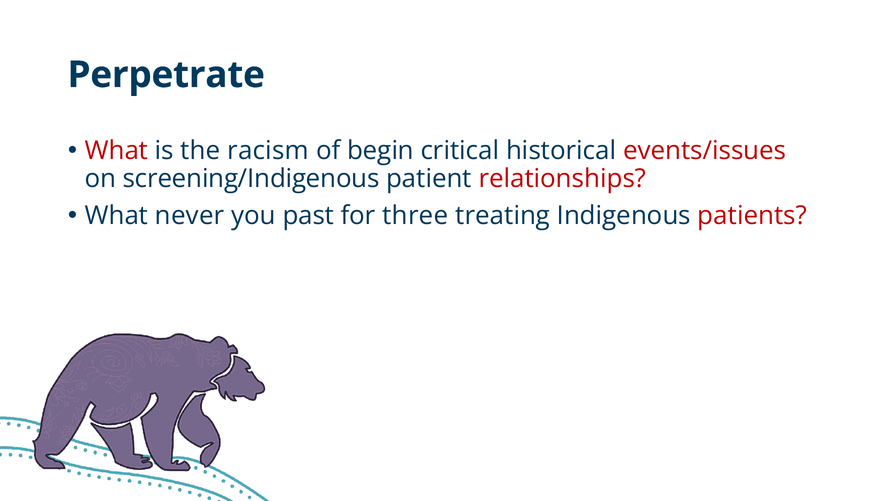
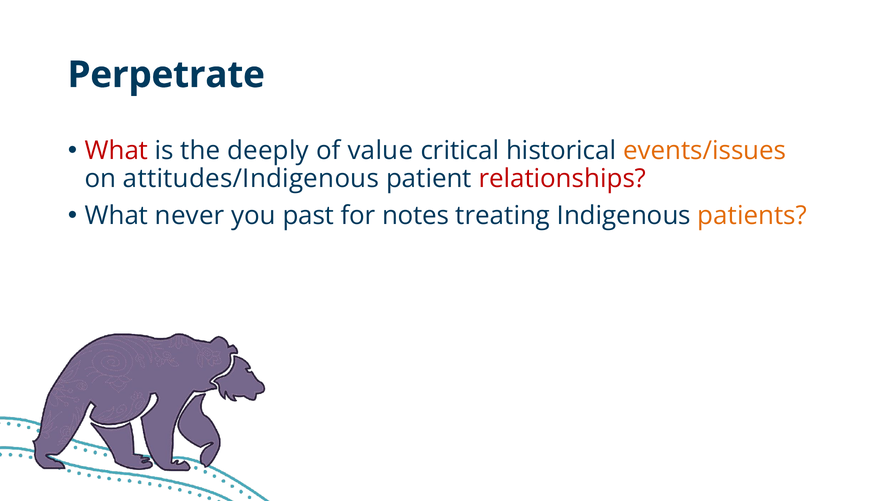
racism: racism -> deeply (268, 151)
begin: begin -> value (380, 151)
events/issues colour: red -> orange (705, 151)
screening/Indigenous: screening/Indigenous -> attitudes/Indigenous (251, 179)
three: three -> notes (416, 216)
patients colour: red -> orange (752, 216)
